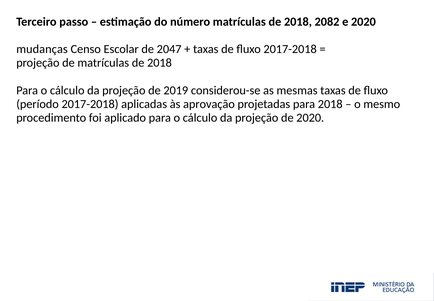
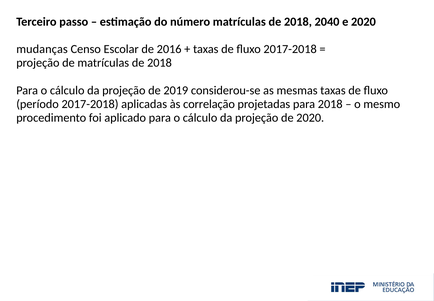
2082: 2082 -> 2040 (327, 22)
2047: 2047 -> 2016 (169, 49)
aprovação: aprovação -> correlação (209, 104)
